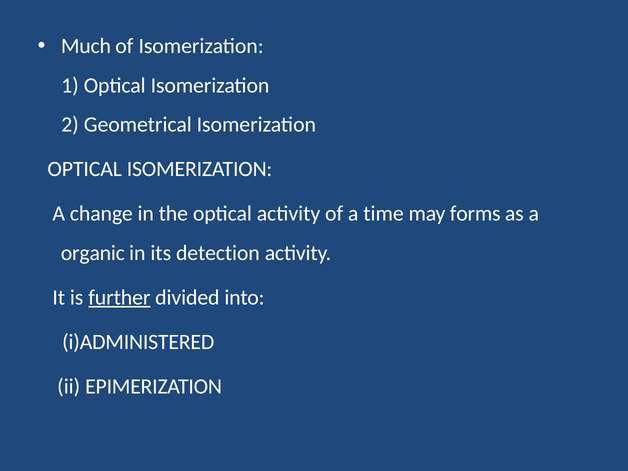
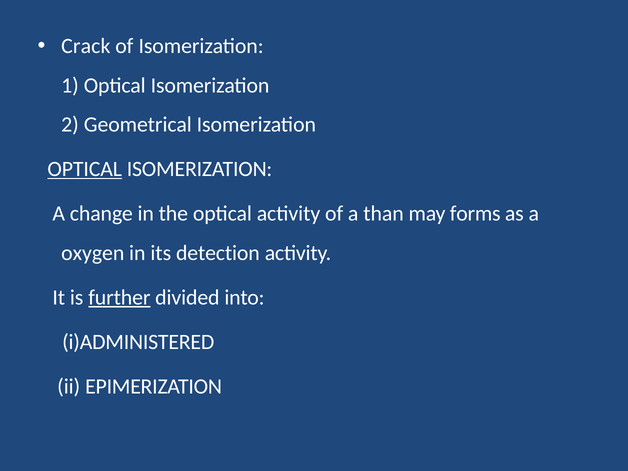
Much: Much -> Crack (86, 46)
OPTICAL underline: none -> present (85, 169)
time: time -> than (384, 214)
organic: organic -> oxygen (93, 253)
